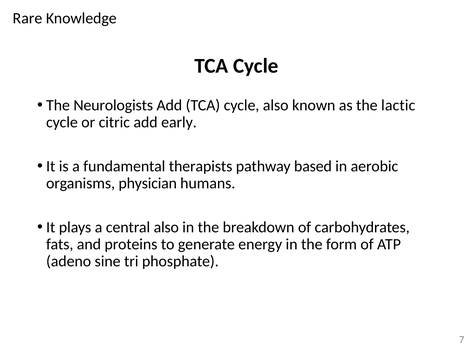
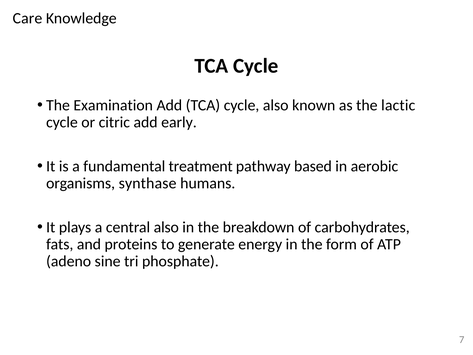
Rare: Rare -> Care (27, 18)
Neurologists: Neurologists -> Examination (113, 105)
therapists: therapists -> treatment (201, 166)
physician: physician -> synthase (148, 183)
